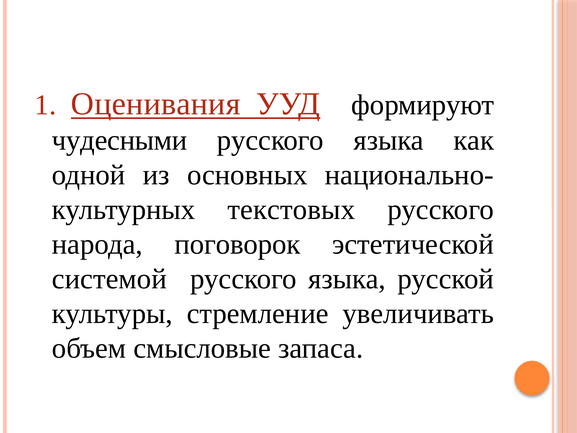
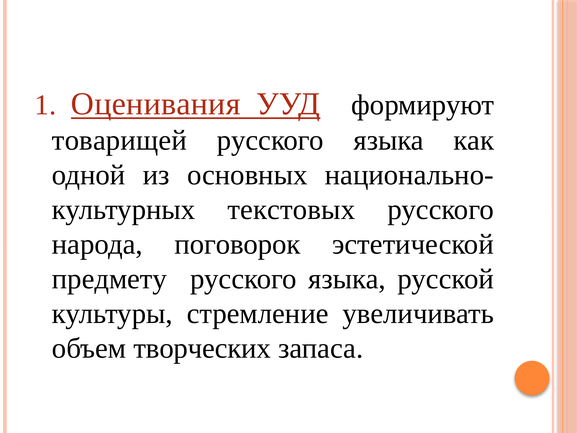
чудесными: чудесными -> товарищей (119, 140)
системой: системой -> предмету (109, 279)
смысловые: смысловые -> творческих (202, 348)
